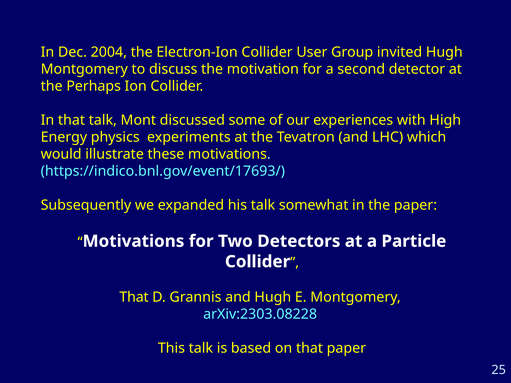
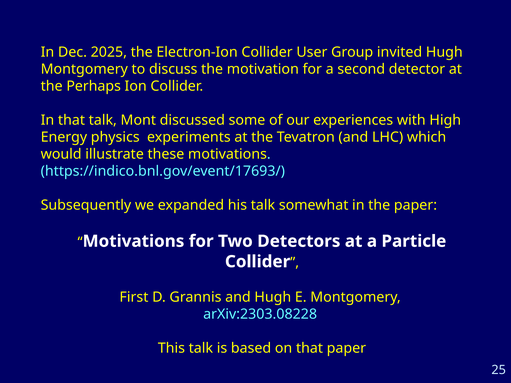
2004: 2004 -> 2025 (109, 52)
That: That -> First (134, 297)
